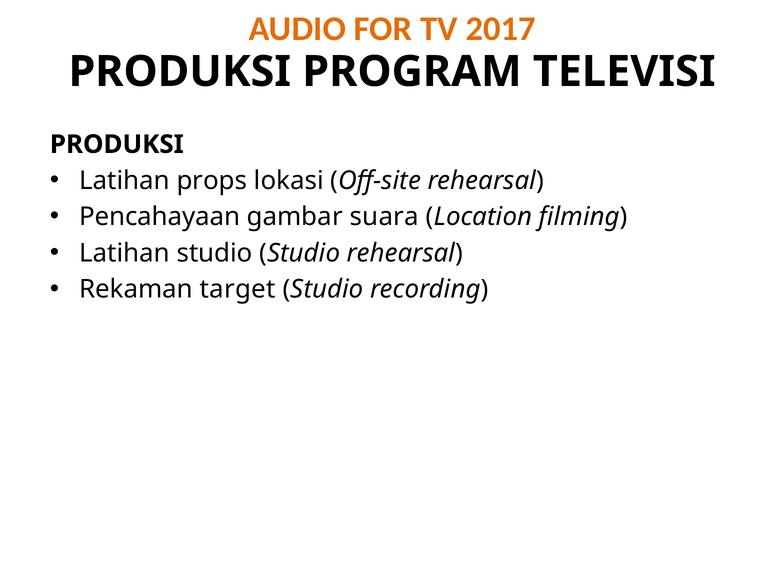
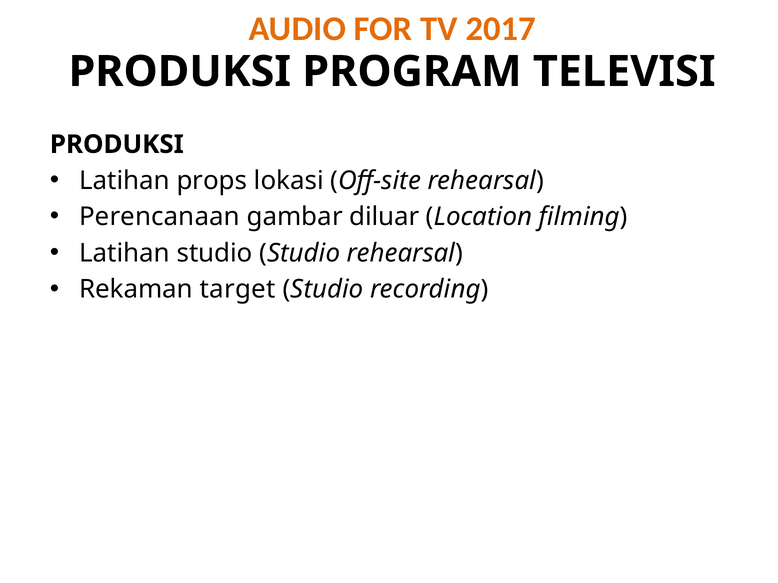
Pencahayaan: Pencahayaan -> Perencanaan (160, 217)
suara: suara -> diluar (384, 217)
